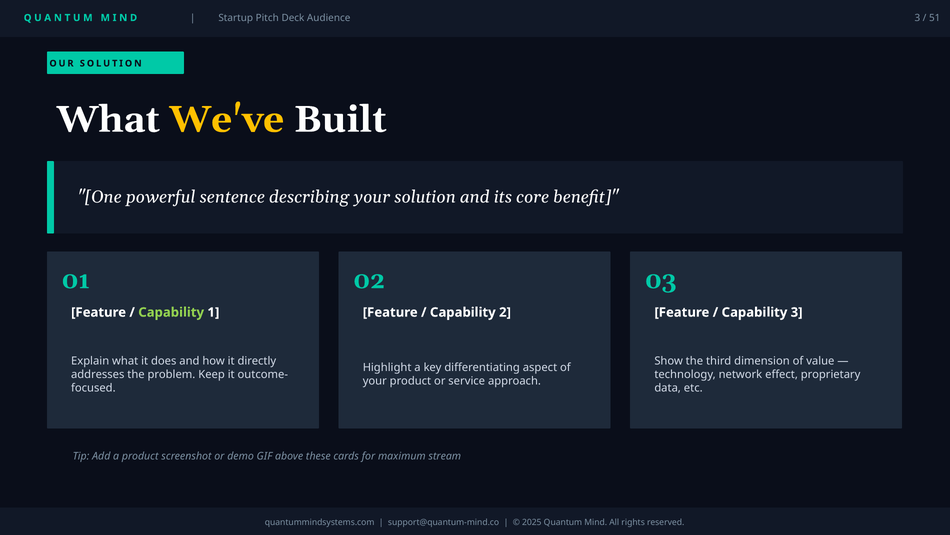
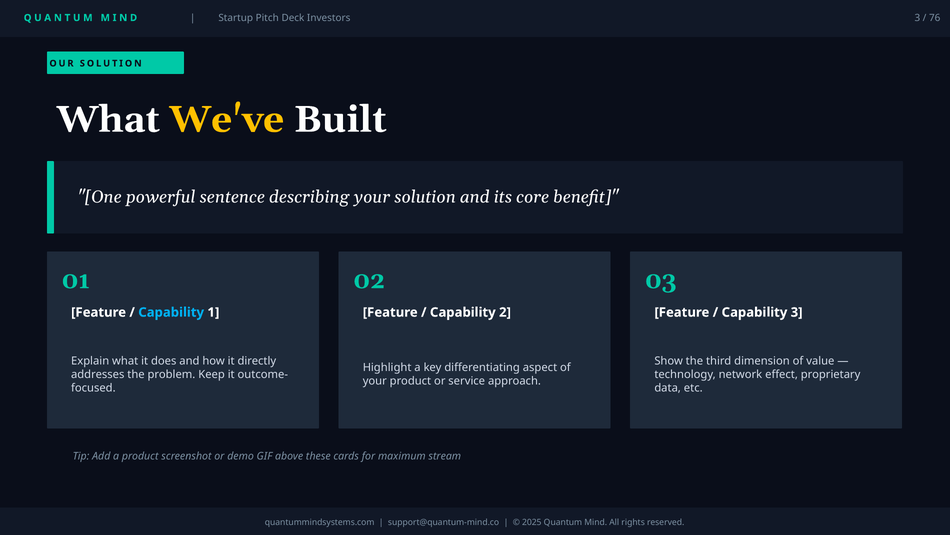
Audience: Audience -> Investors (329, 18)
51: 51 -> 76 (935, 18)
Capability colour: light green -> light blue (171, 312)
